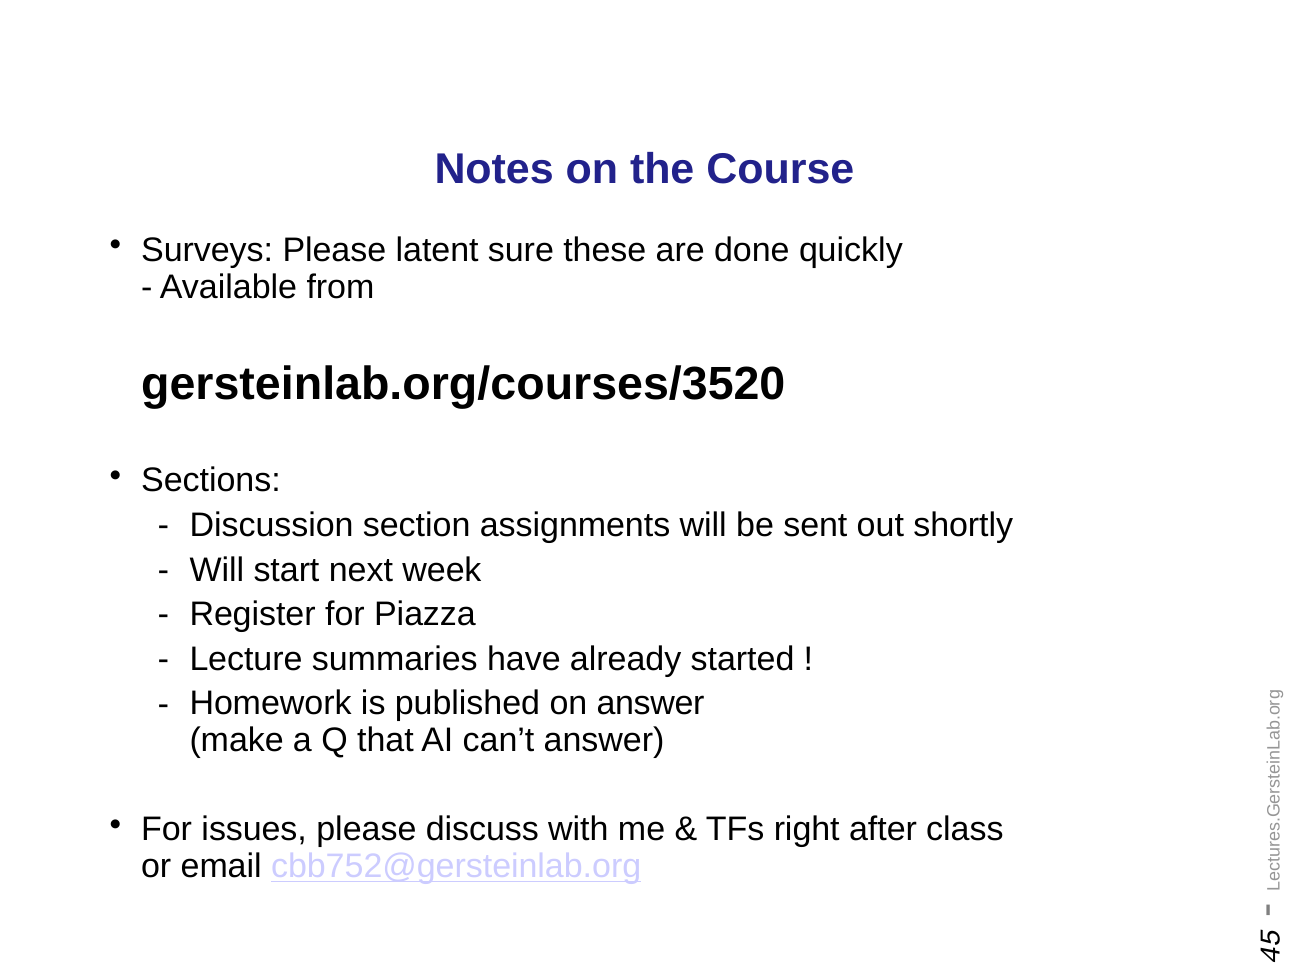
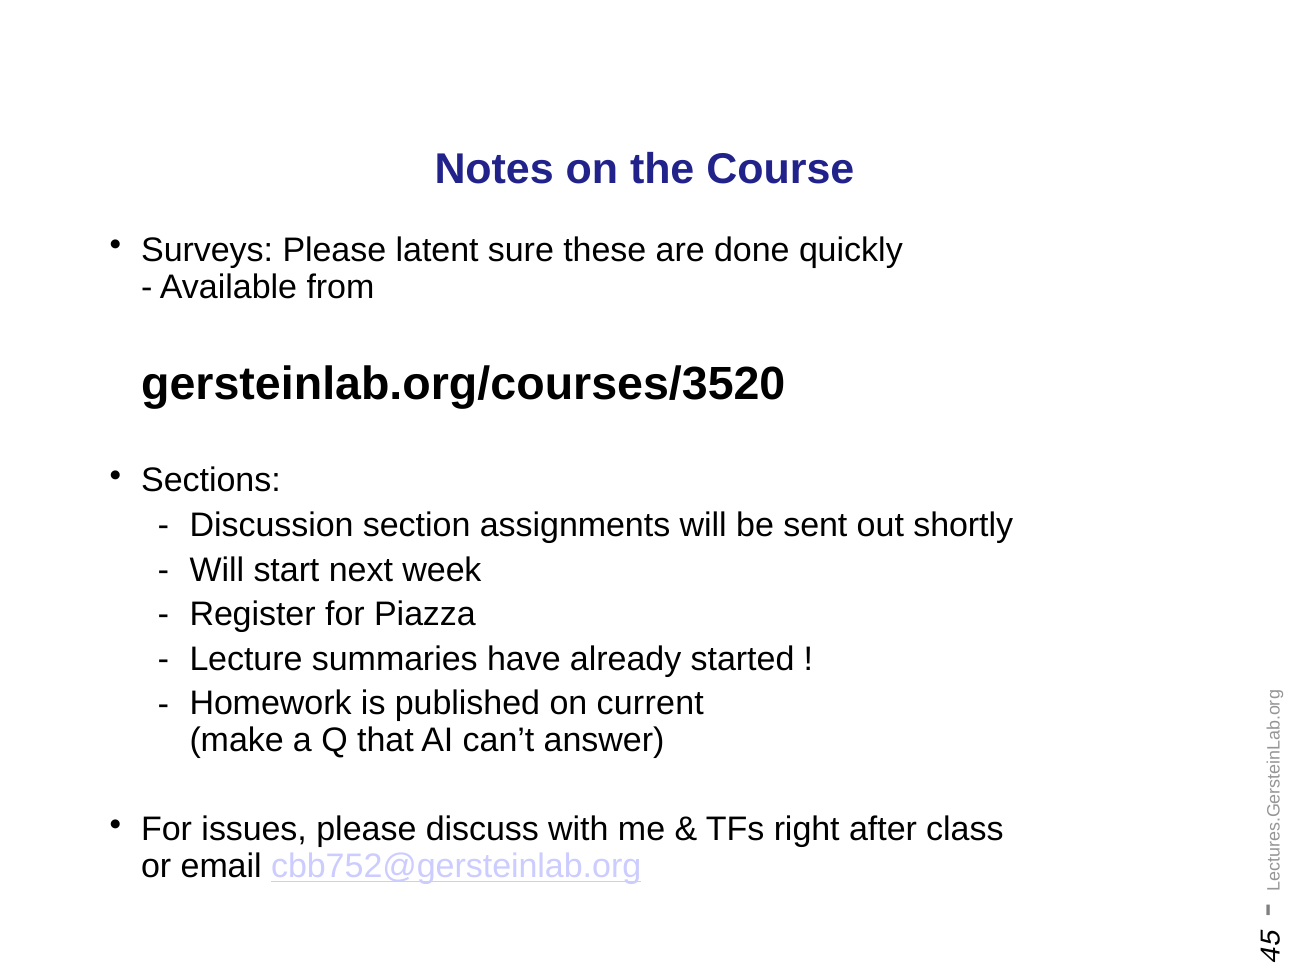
on answer: answer -> current (650, 704)
